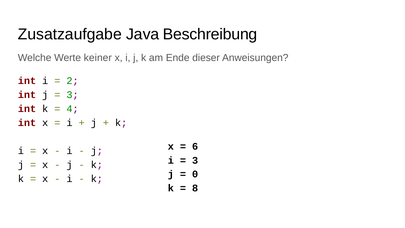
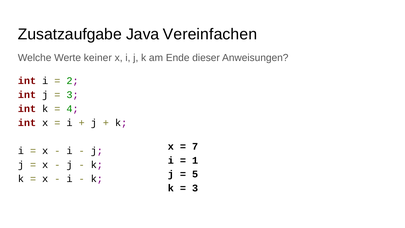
Beschreibung: Beschreibung -> Vereinfachen (210, 34)
6: 6 -> 7 (195, 146)
3: 3 -> 1 (195, 160)
0: 0 -> 5 (195, 174)
8: 8 -> 3 (195, 188)
